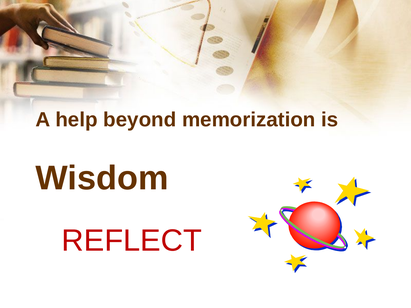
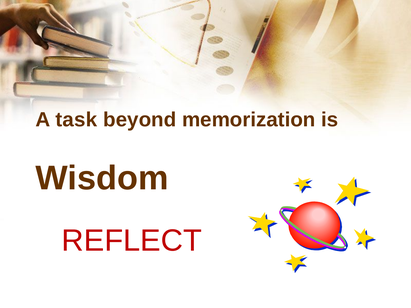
help: help -> task (76, 120)
